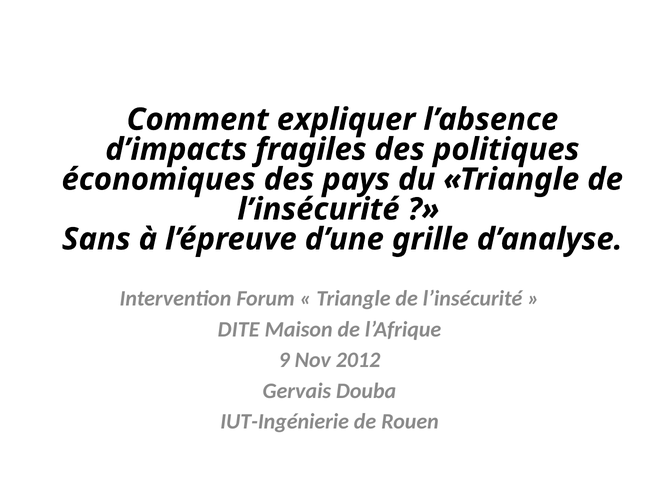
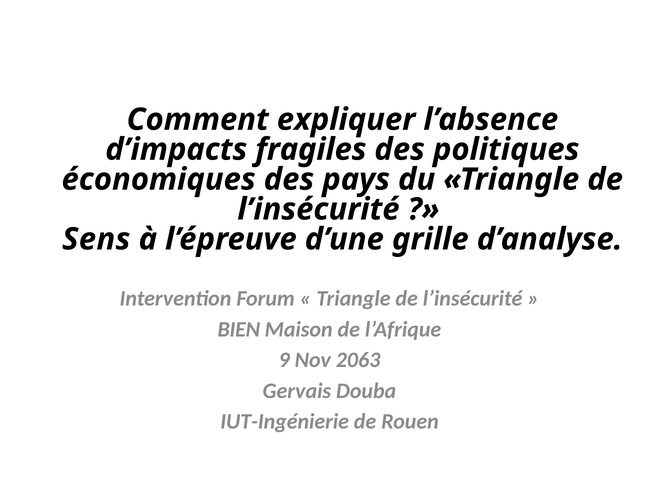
Sans: Sans -> Sens (96, 239)
DITE: DITE -> BIEN (239, 329)
2012: 2012 -> 2063 (358, 360)
